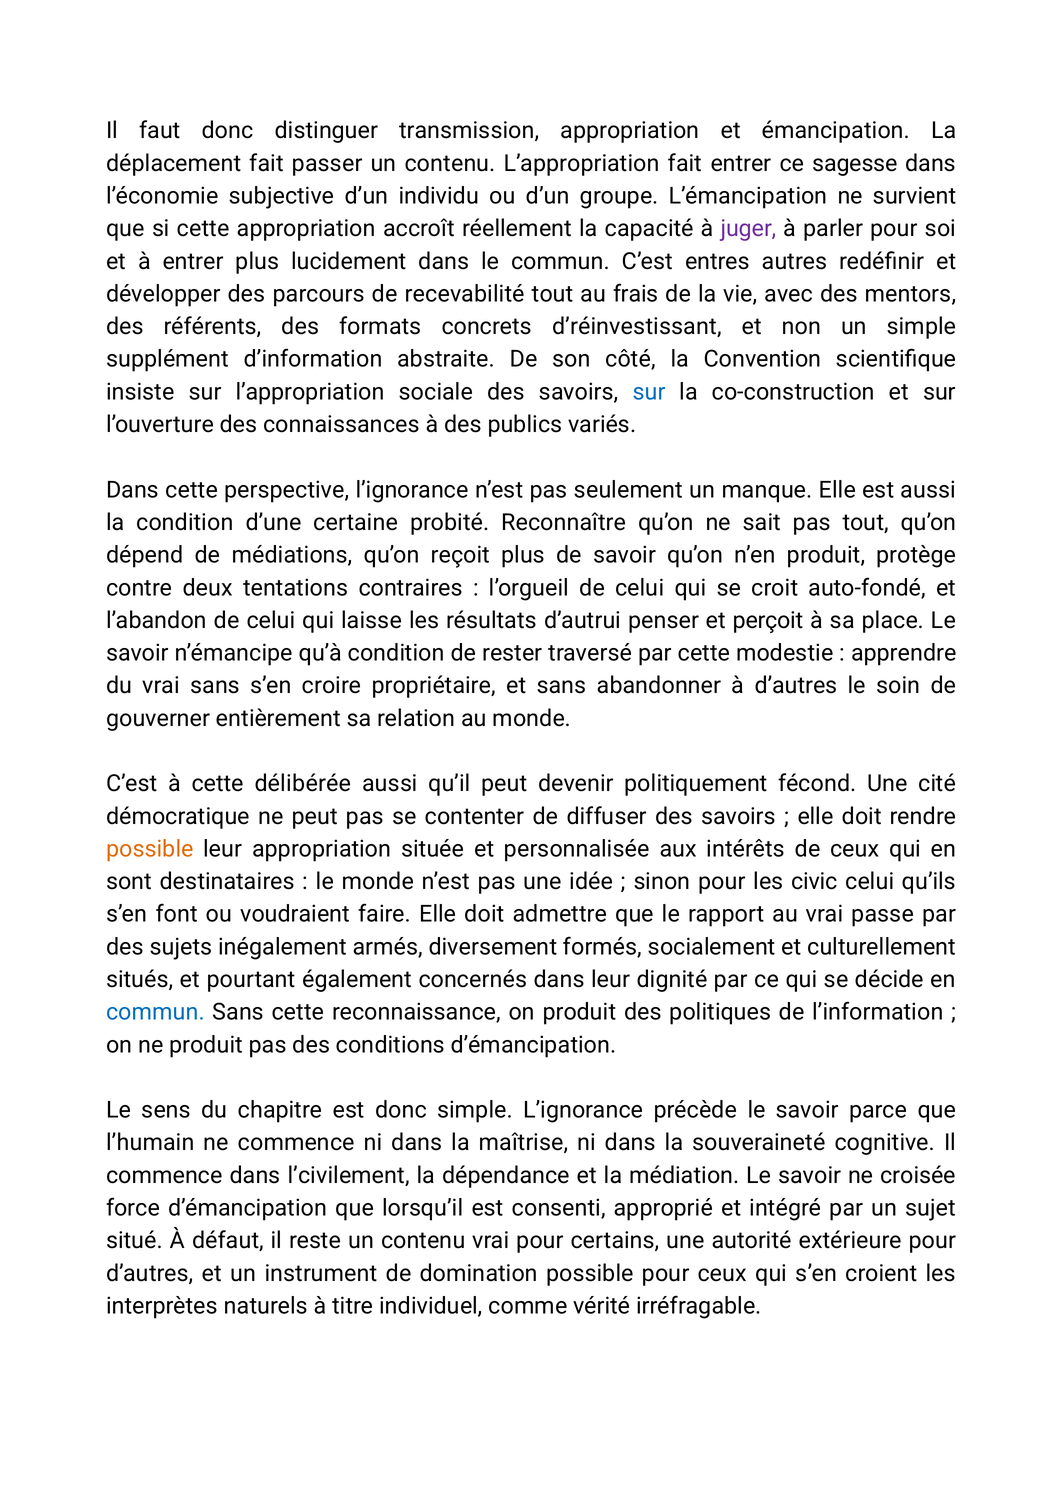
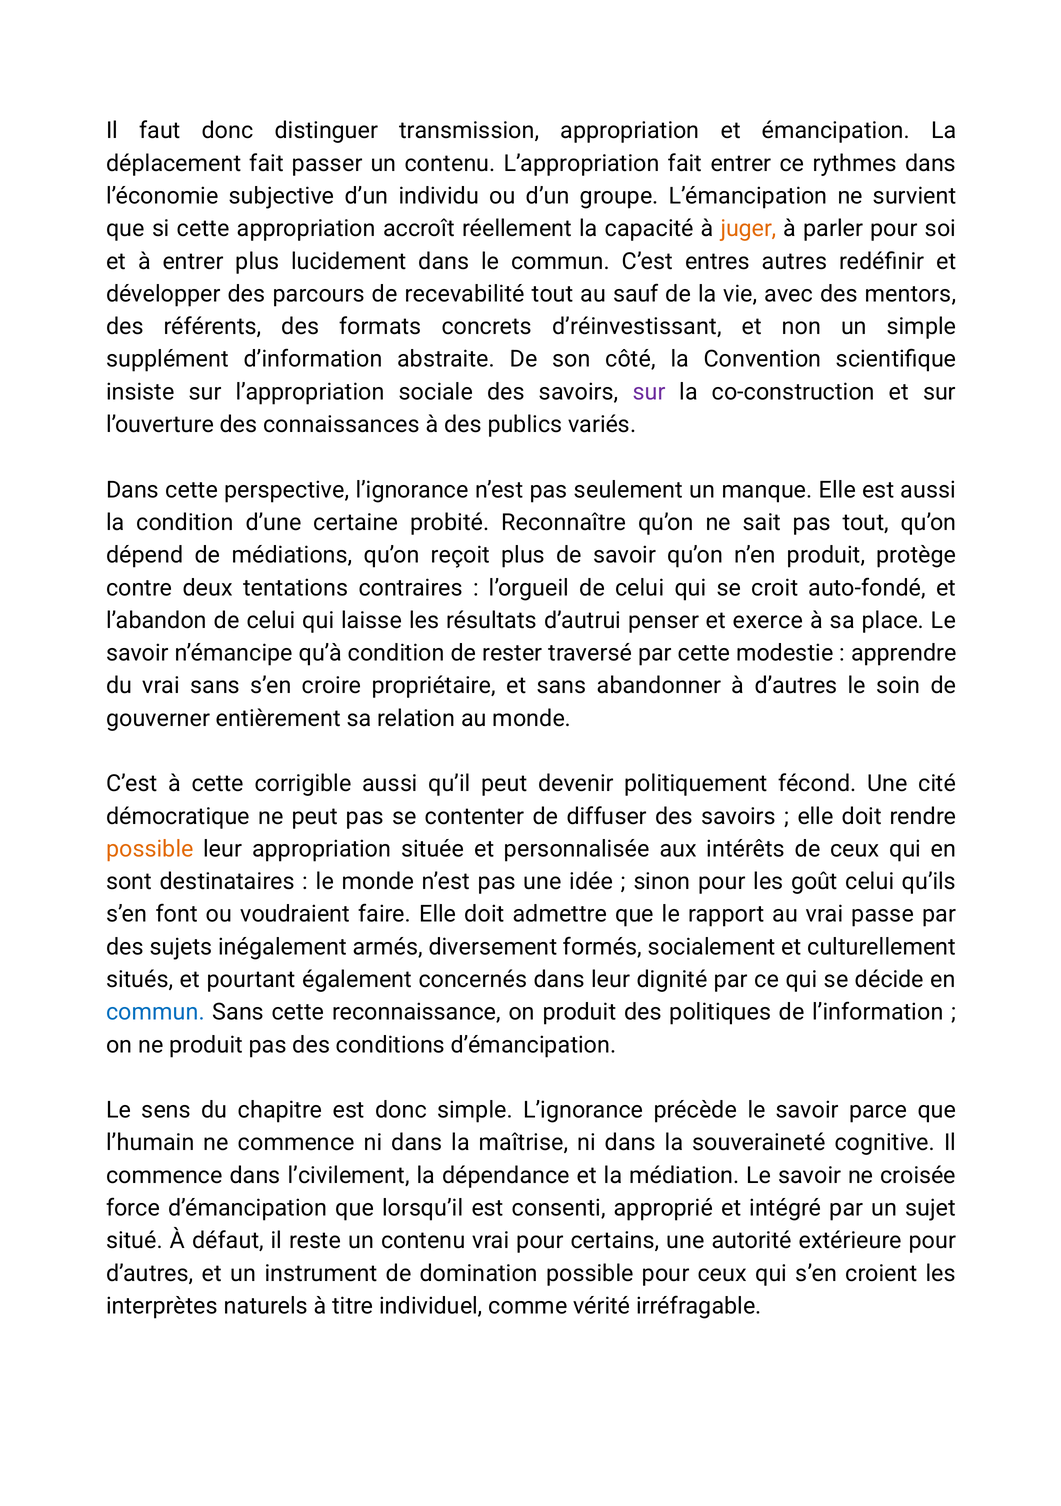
sagesse: sagesse -> rythmes (855, 163)
juger colour: purple -> orange (749, 229)
frais: frais -> sauf (636, 294)
sur colour: blue -> purple (649, 392)
perçoit: perçoit -> exerce (768, 621)
délibérée: délibérée -> corrigible (303, 784)
civic: civic -> goût (814, 882)
